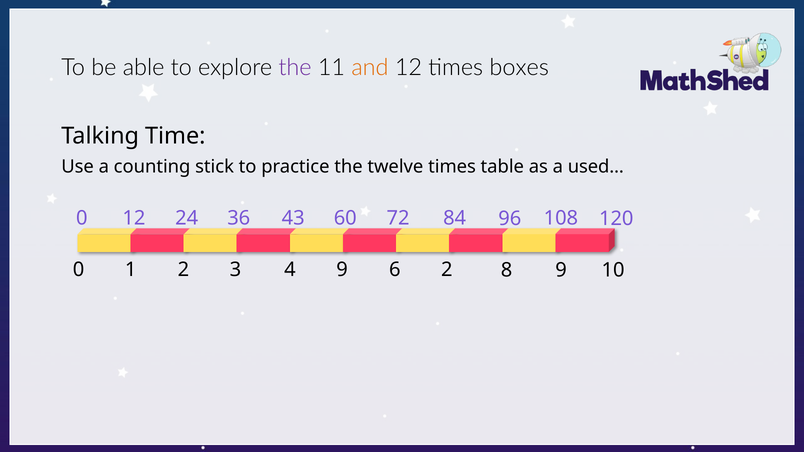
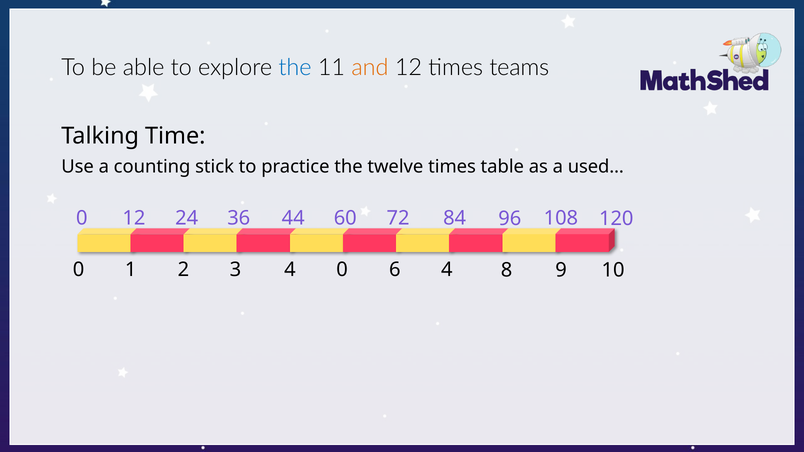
the colour: purple -> blue (295, 68)
boxes: boxes -> teams (519, 68)
43: 43 -> 44 (293, 218)
4 9: 9 -> 0 (342, 270)
6 2: 2 -> 4 (447, 270)
